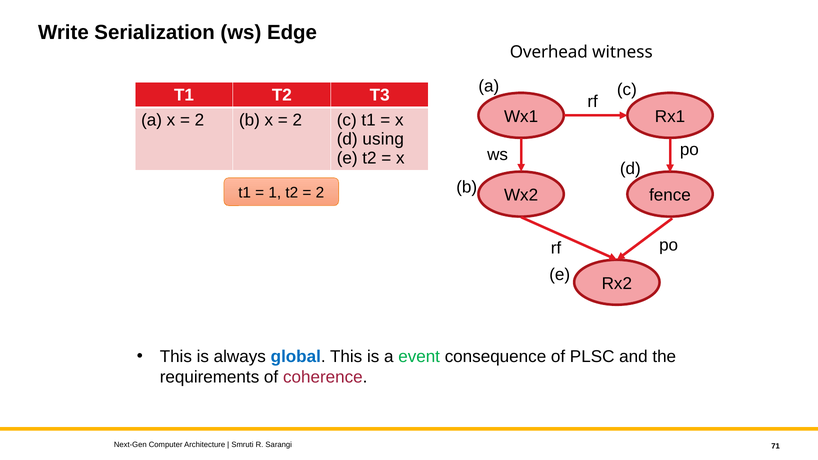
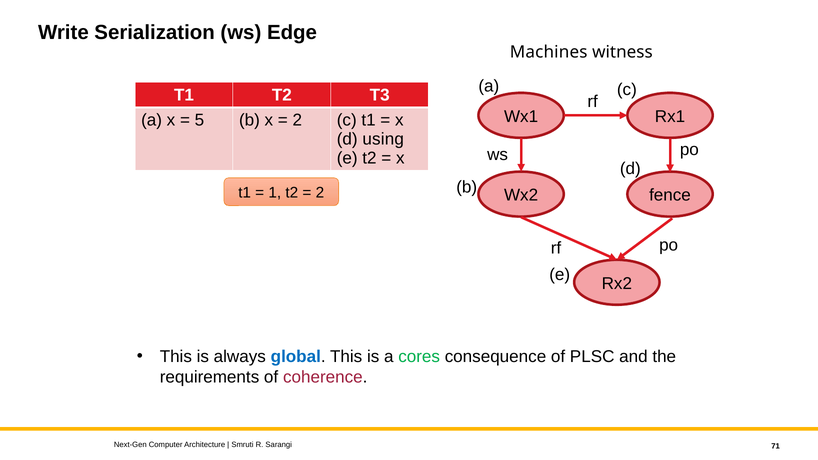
Overhead: Overhead -> Machines (549, 52)
2: 2 -> 5 (199, 120)
event: event -> cores (419, 357)
